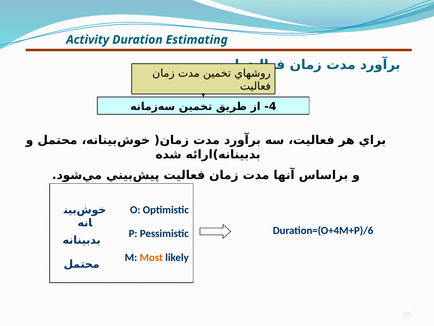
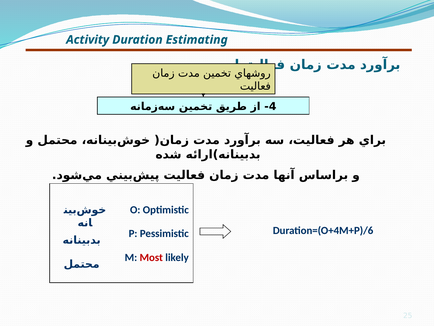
Most colour: orange -> red (151, 257)
